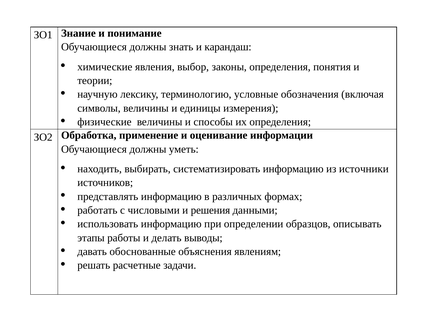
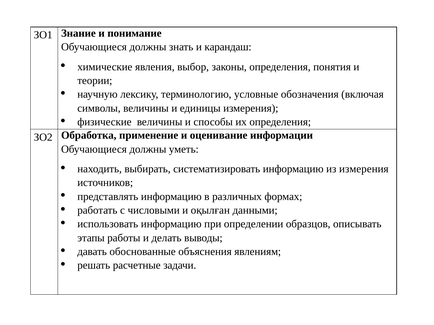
из источники: источники -> измерения (364, 169)
решения: решения -> оқылған (210, 211)
